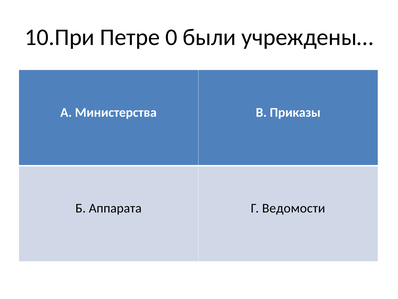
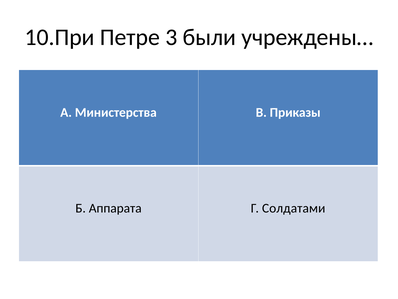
0: 0 -> 3 (171, 37)
Ведомости: Ведомости -> Солдатами (294, 208)
